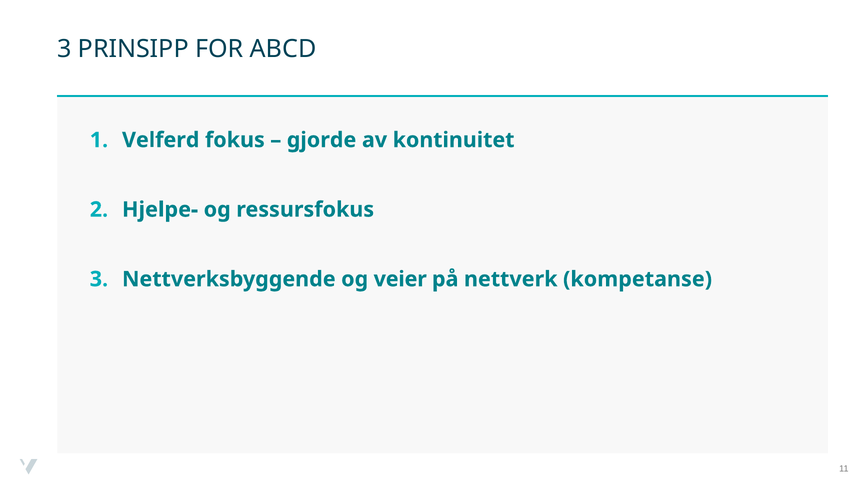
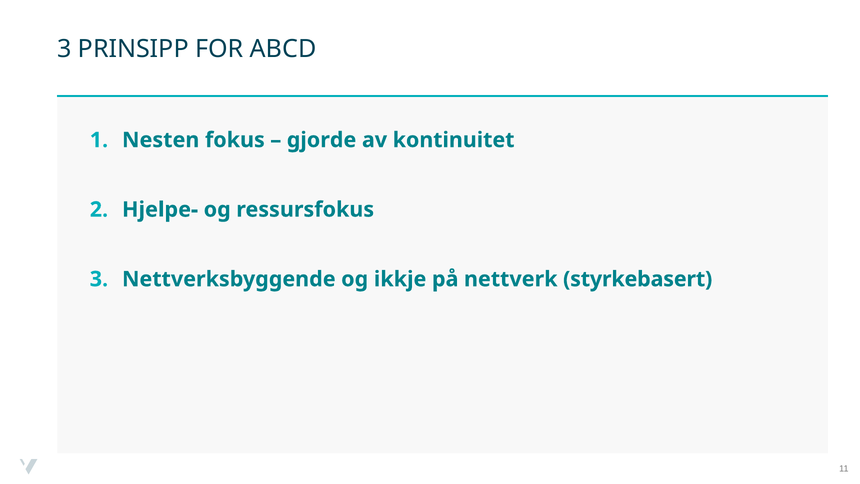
Velferd: Velferd -> Nesten (161, 140)
veier: veier -> ikkje (400, 279)
kompetanse: kompetanse -> styrkebasert (638, 279)
